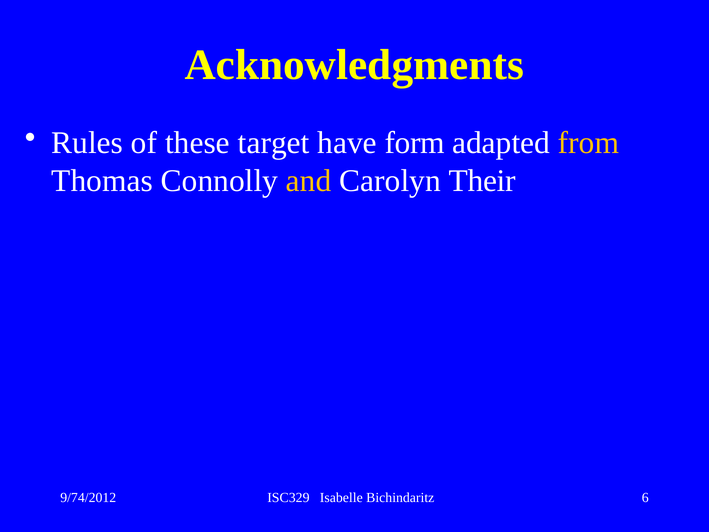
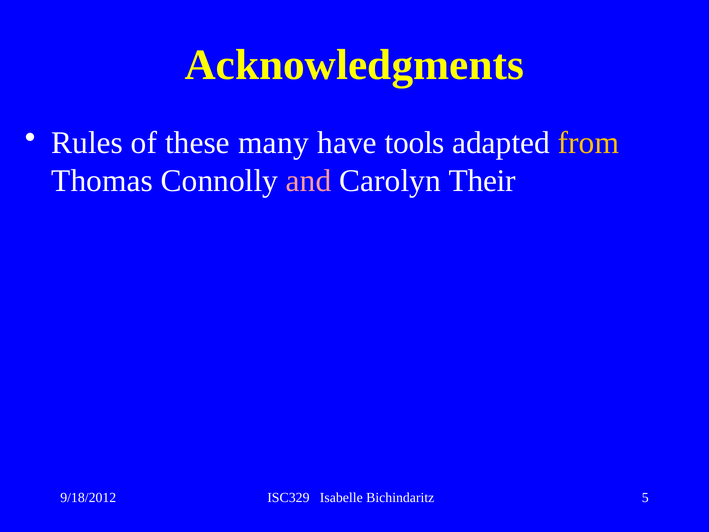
target: target -> many (274, 143)
form: form -> tools (415, 143)
and colour: yellow -> pink (309, 181)
9/74/2012: 9/74/2012 -> 9/18/2012 (88, 497)
6: 6 -> 5 (645, 497)
